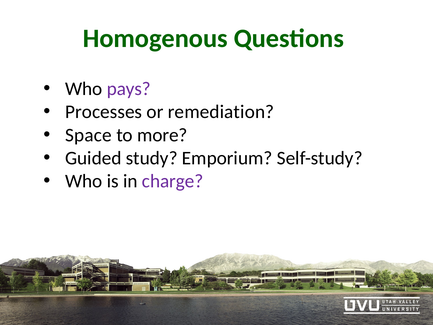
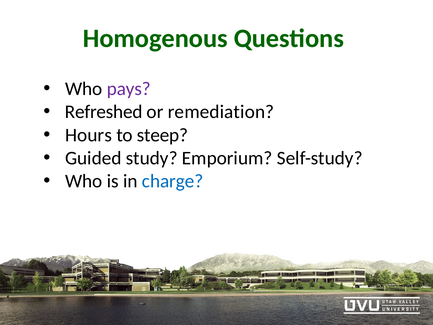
Processes: Processes -> Refreshed (104, 112)
Space: Space -> Hours (88, 135)
more: more -> steep (162, 135)
charge colour: purple -> blue (173, 181)
